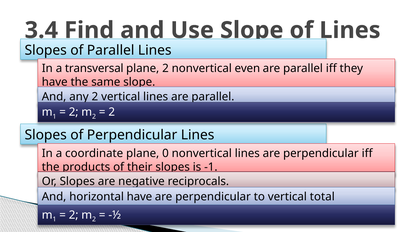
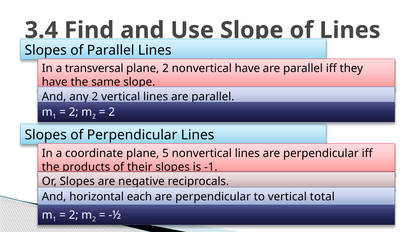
nonvertical even: even -> have (247, 68)
0: 0 -> 5 (165, 153)
horizontal have: have -> each (139, 197)
